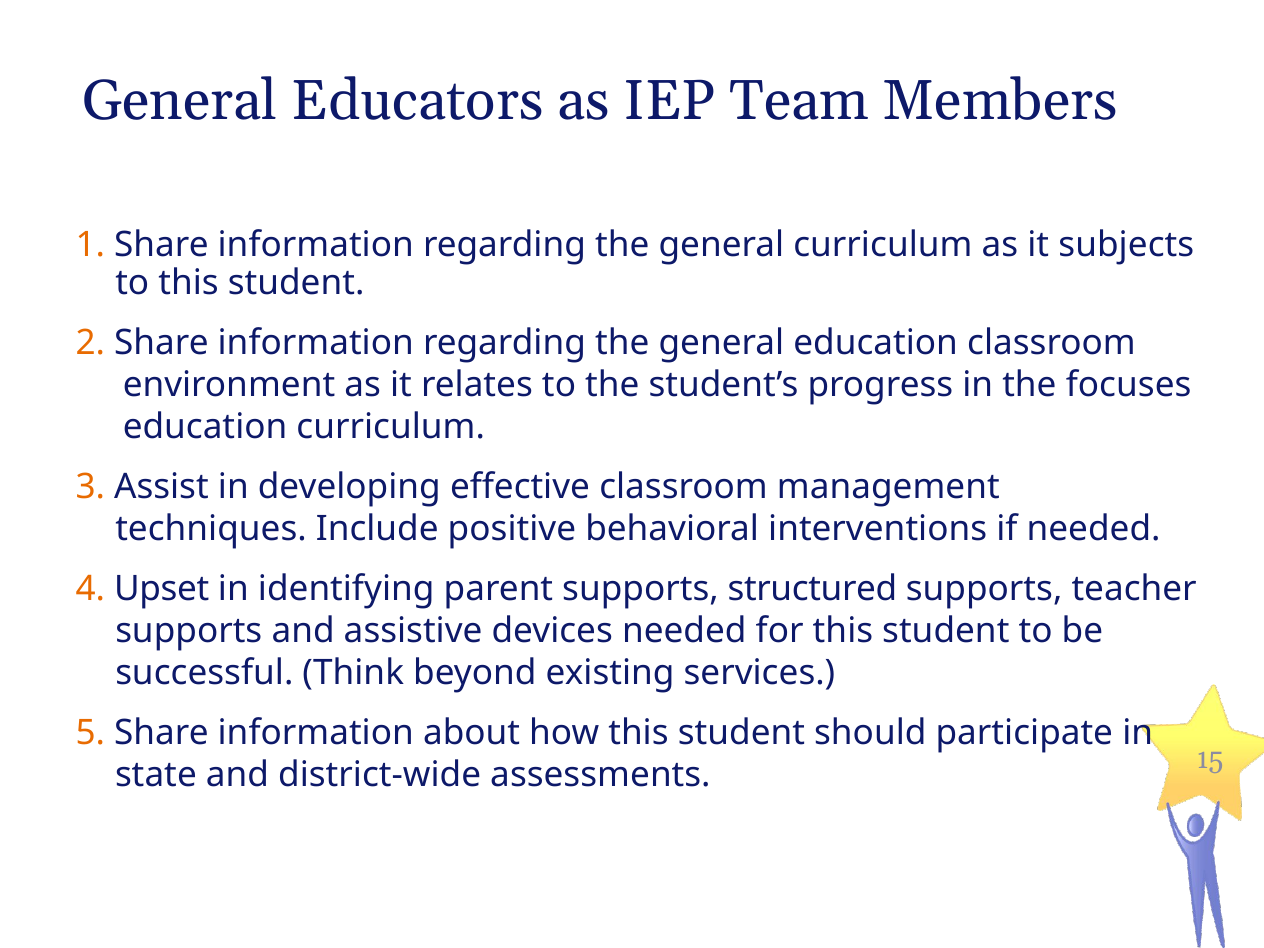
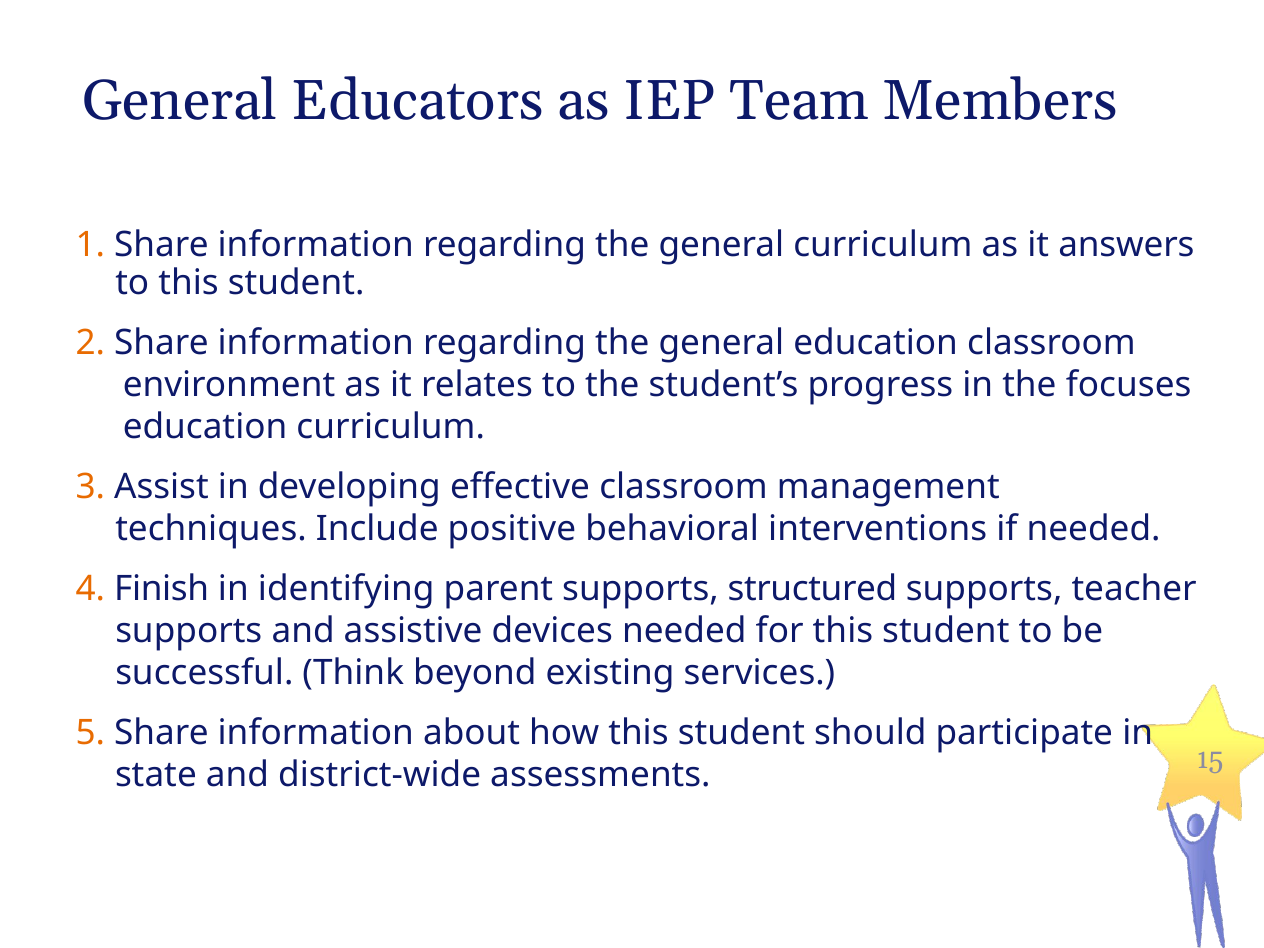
subjects: subjects -> answers (1126, 245)
Upset: Upset -> Finish (162, 589)
